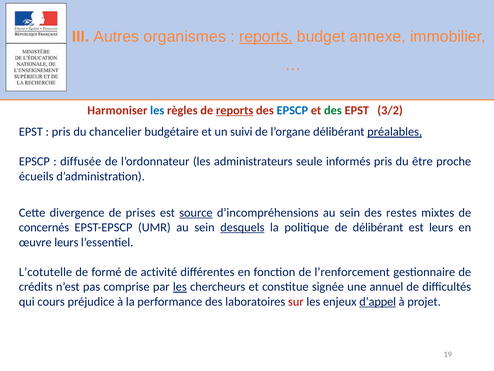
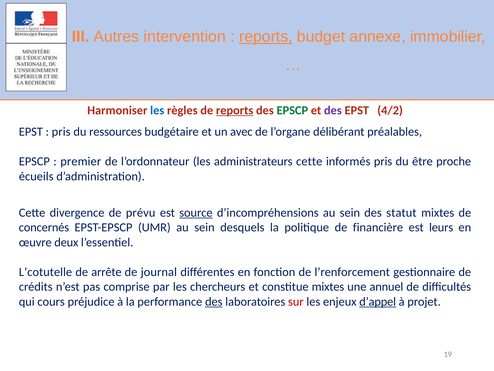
organismes: organismes -> intervention (185, 37)
EPSCP colour: blue -> green (292, 110)
des colour: green -> purple (333, 110)
3/2: 3/2 -> 4/2 (390, 110)
chancelier: chancelier -> ressources (116, 132)
suivi: suivi -> avec (241, 132)
préalables underline: present -> none (395, 132)
diffusée: diffusée -> premier (81, 161)
administrateurs seule: seule -> cette (309, 161)
prises: prises -> prévu (141, 212)
restes: restes -> statut (401, 212)
desquels underline: present -> none (242, 227)
de délibérant: délibérant -> financière (378, 227)
œuvre leurs: leurs -> deux (66, 242)
formé: formé -> arrête (106, 272)
activité: activité -> journal (159, 272)
les underline: present -> none (180, 286)
constitue signée: signée -> mixtes (328, 286)
des underline: none -> present (214, 301)
